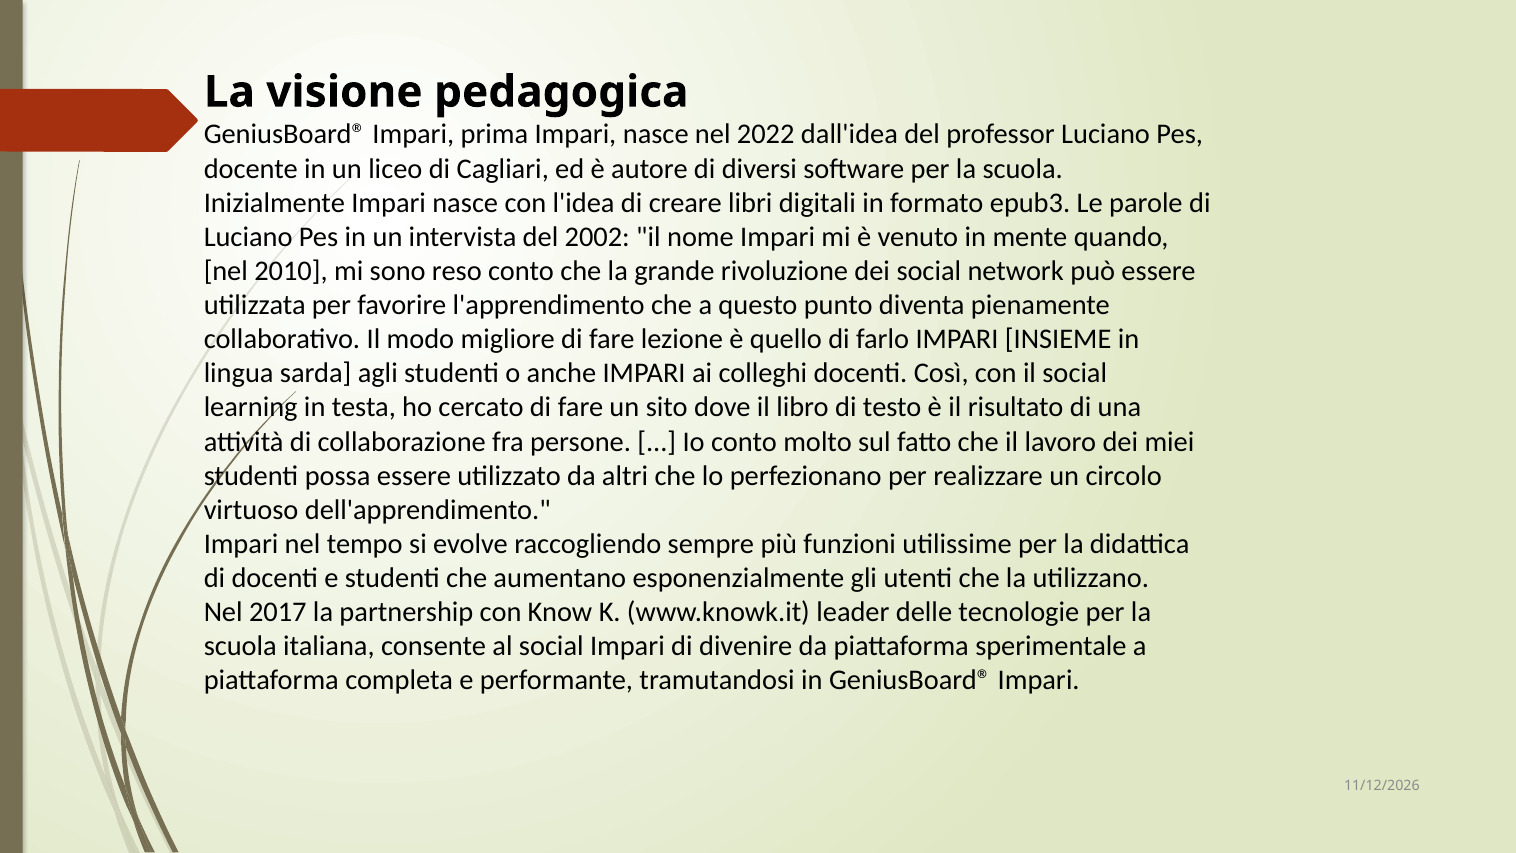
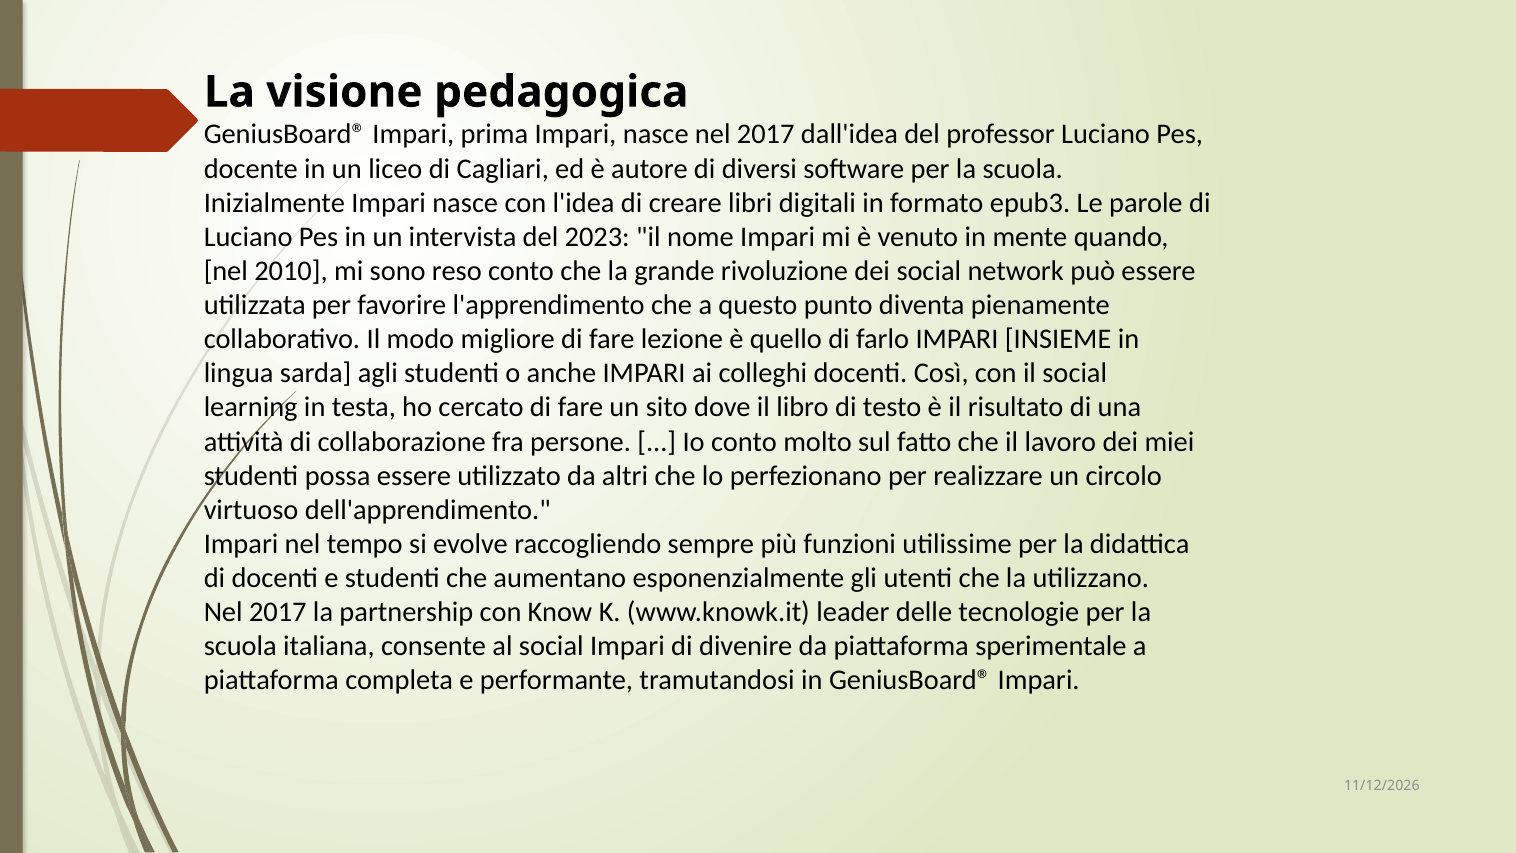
nasce nel 2022: 2022 -> 2017 (766, 135)
2002: 2002 -> 2023 (597, 237)
